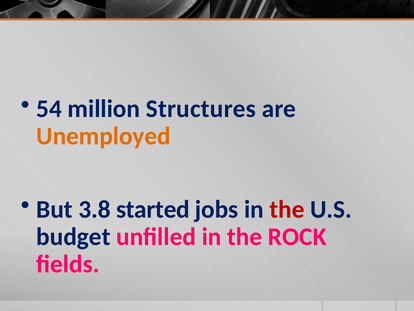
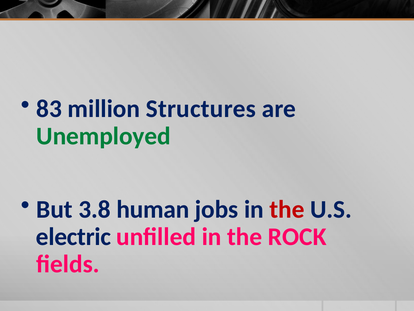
54: 54 -> 83 (49, 109)
Unemployed colour: orange -> green (104, 136)
started: started -> human (153, 209)
budget: budget -> electric (73, 236)
